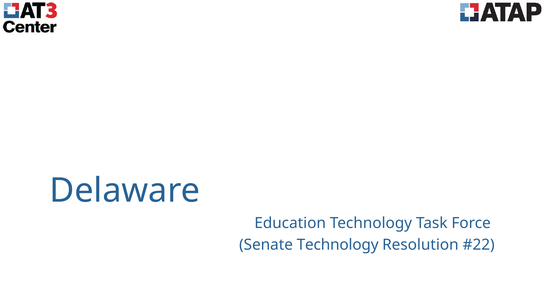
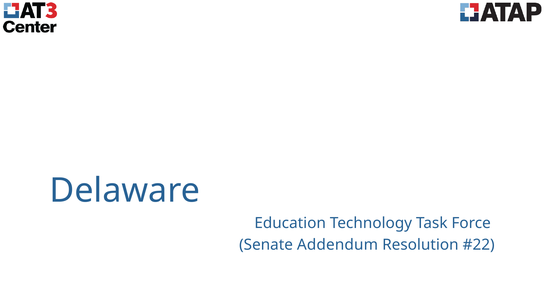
Senate Technology: Technology -> Addendum (337, 245)
